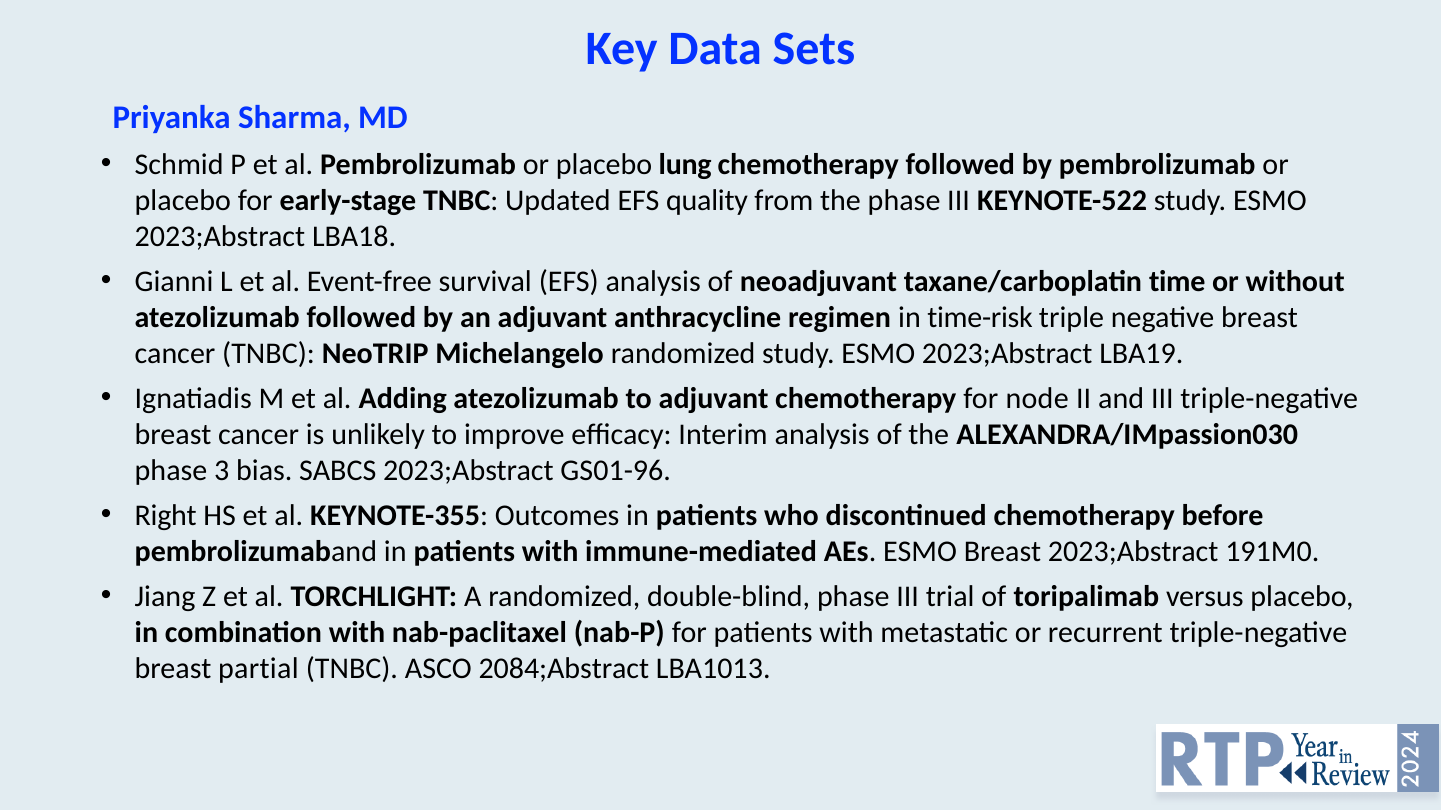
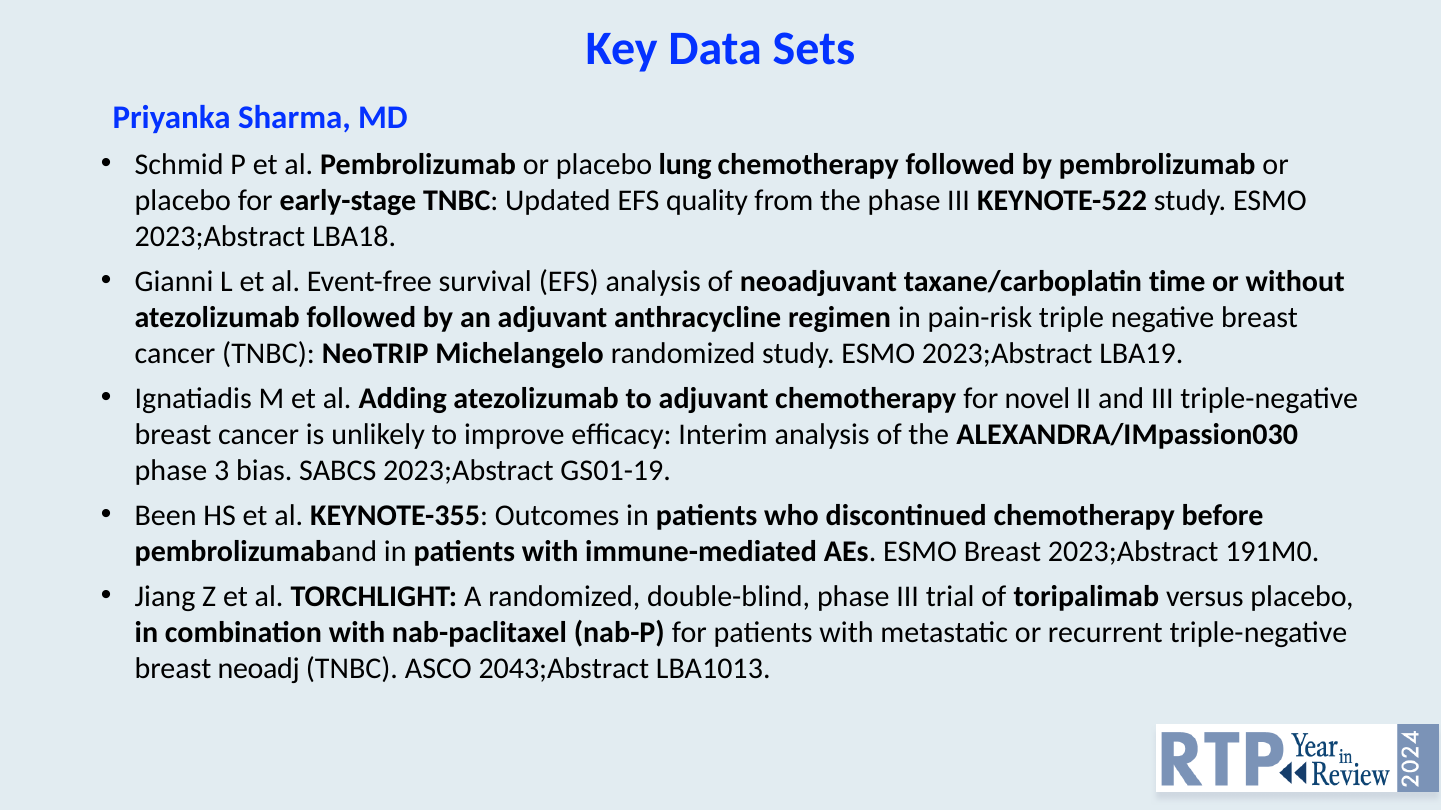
time-risk: time-risk -> pain-risk (980, 318)
node: node -> novel (1037, 399)
GS01-96: GS01-96 -> GS01-19 (616, 471)
Right: Right -> Been (166, 516)
partial: partial -> neoadj (259, 669)
2084;Abstract: 2084;Abstract -> 2043;Abstract (564, 669)
